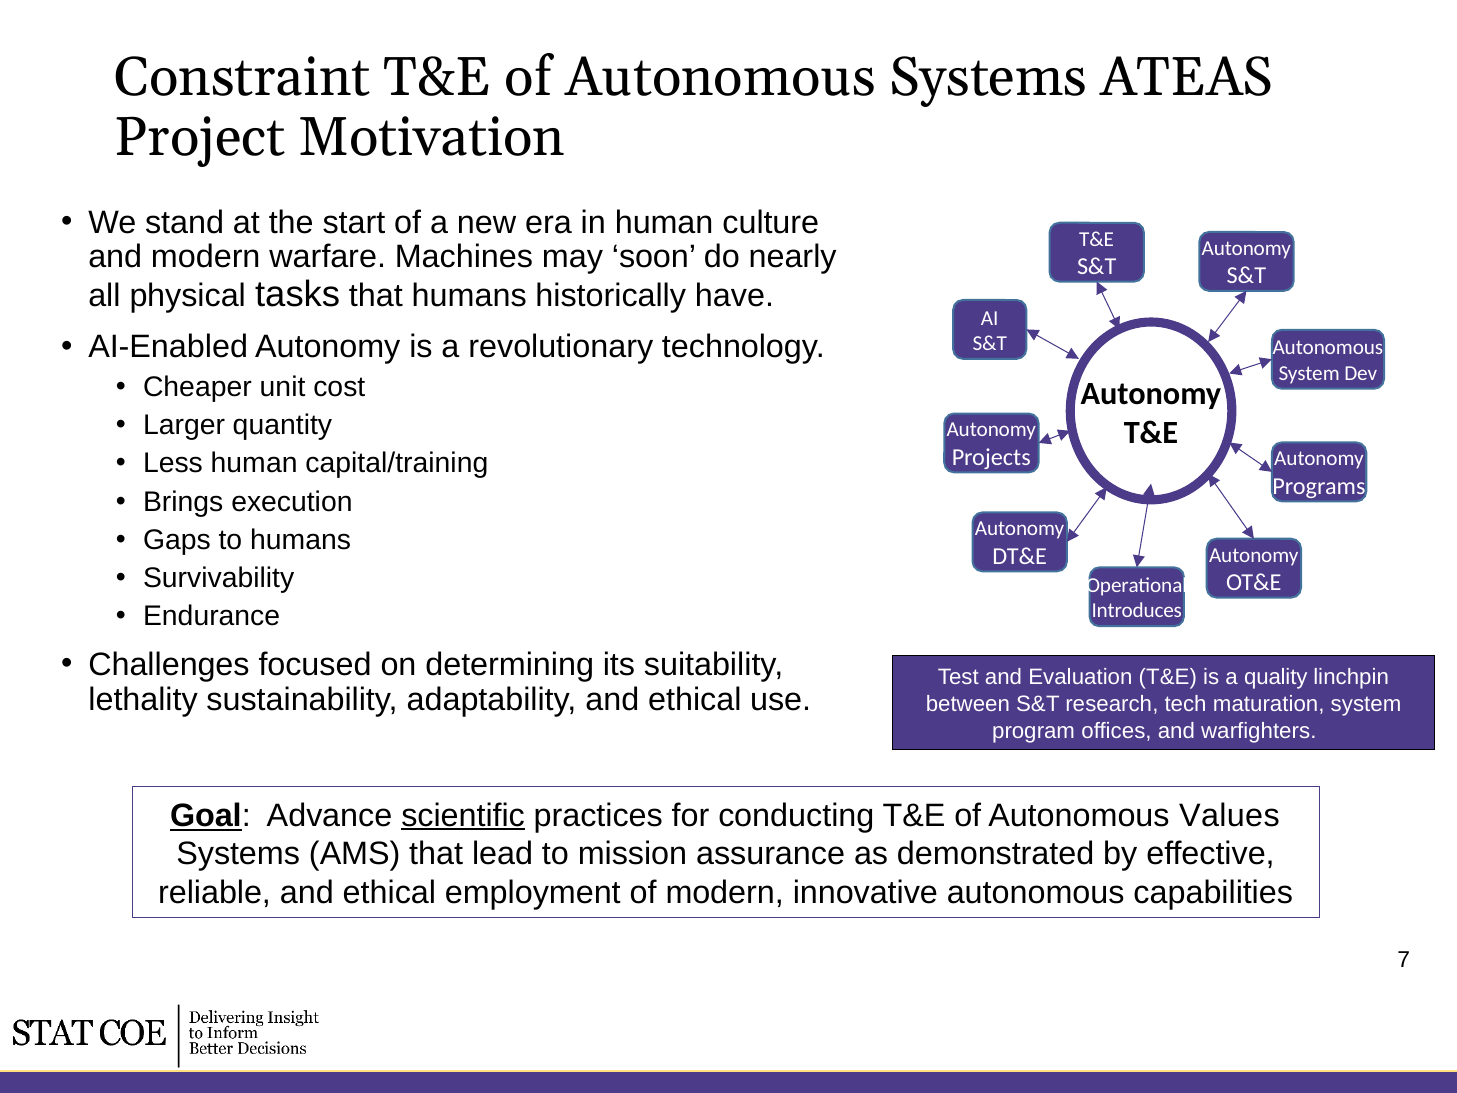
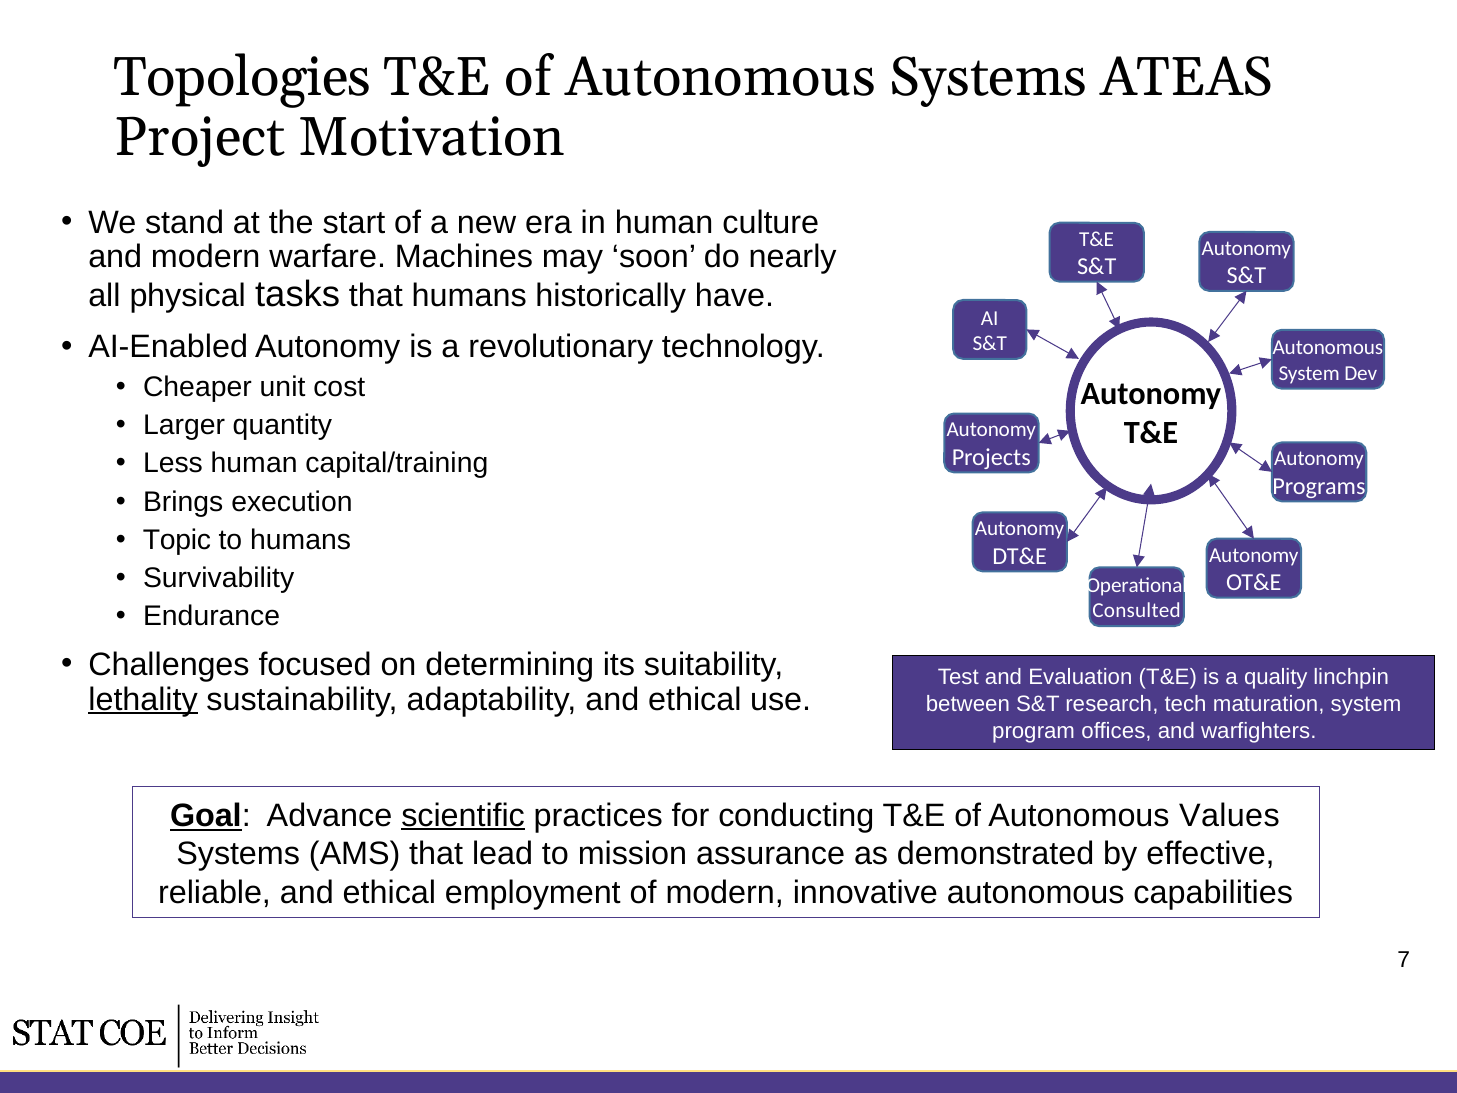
Constraint: Constraint -> Topologies (243, 78)
Gaps: Gaps -> Topic (177, 540)
Introduces: Introduces -> Consulted (1137, 611)
lethality underline: none -> present (143, 699)
